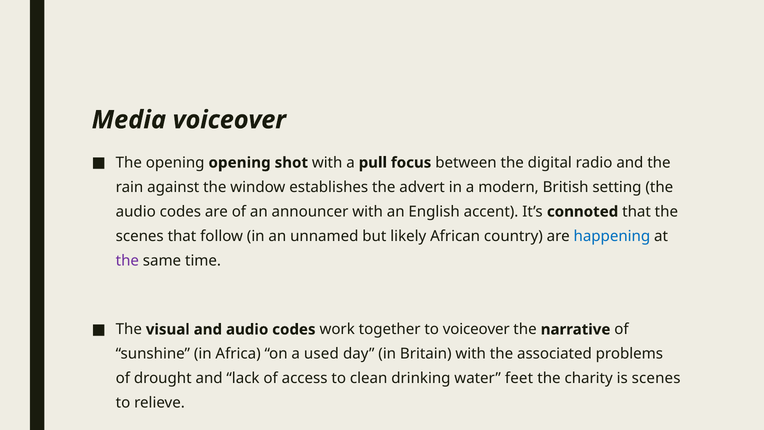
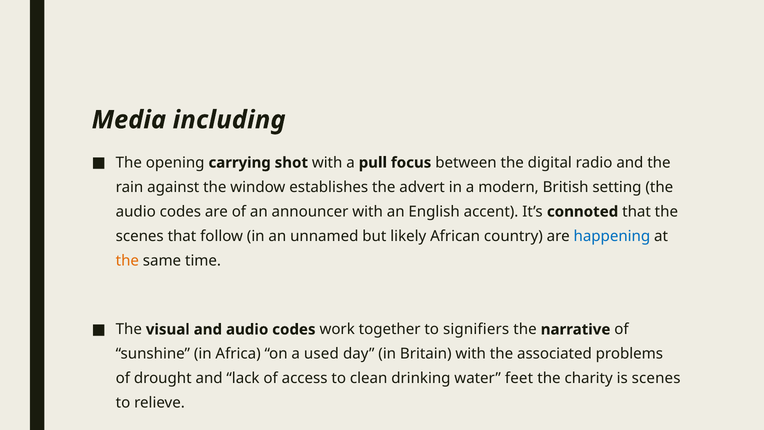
Media voiceover: voiceover -> including (229, 120)
opening opening: opening -> carrying (240, 163)
the colour: purple -> orange (127, 260)
to voiceover: voiceover -> signifiers (476, 329)
